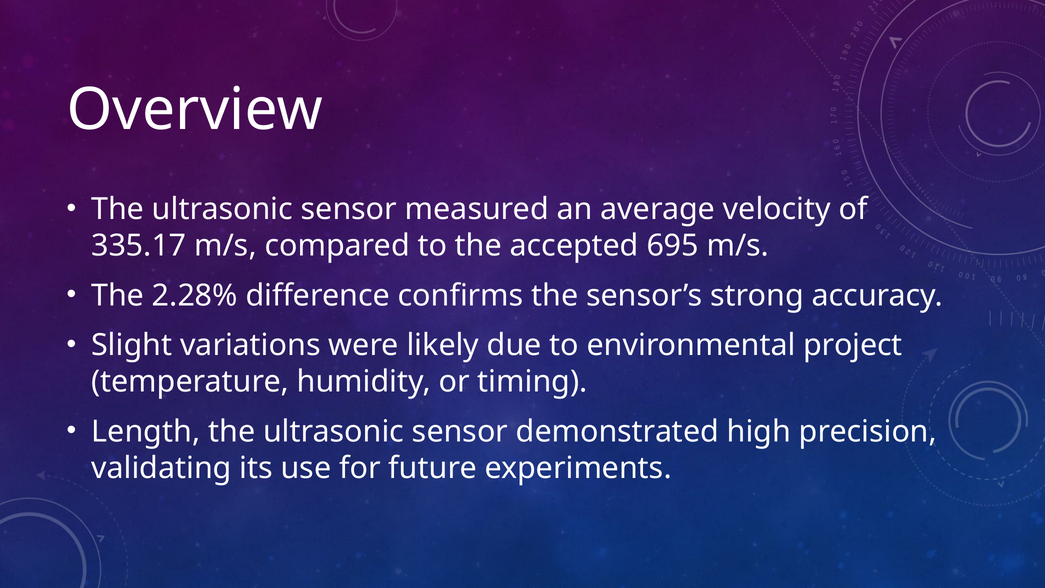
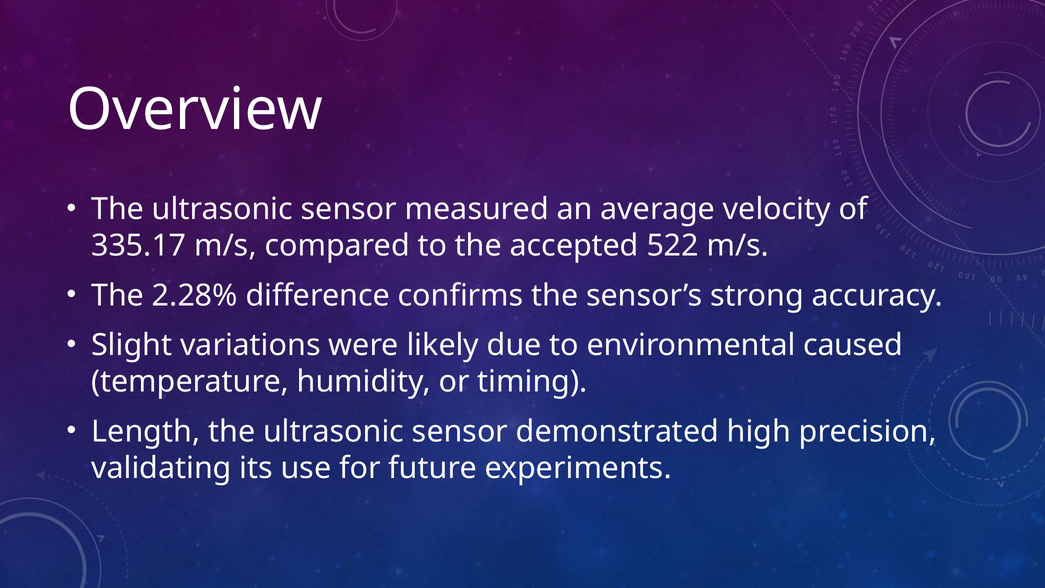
695: 695 -> 522 (673, 246)
project: project -> caused (853, 345)
